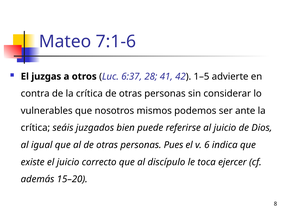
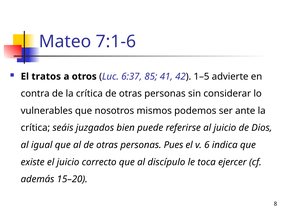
juzgas: juzgas -> tratos (46, 77)
28: 28 -> 85 (151, 77)
